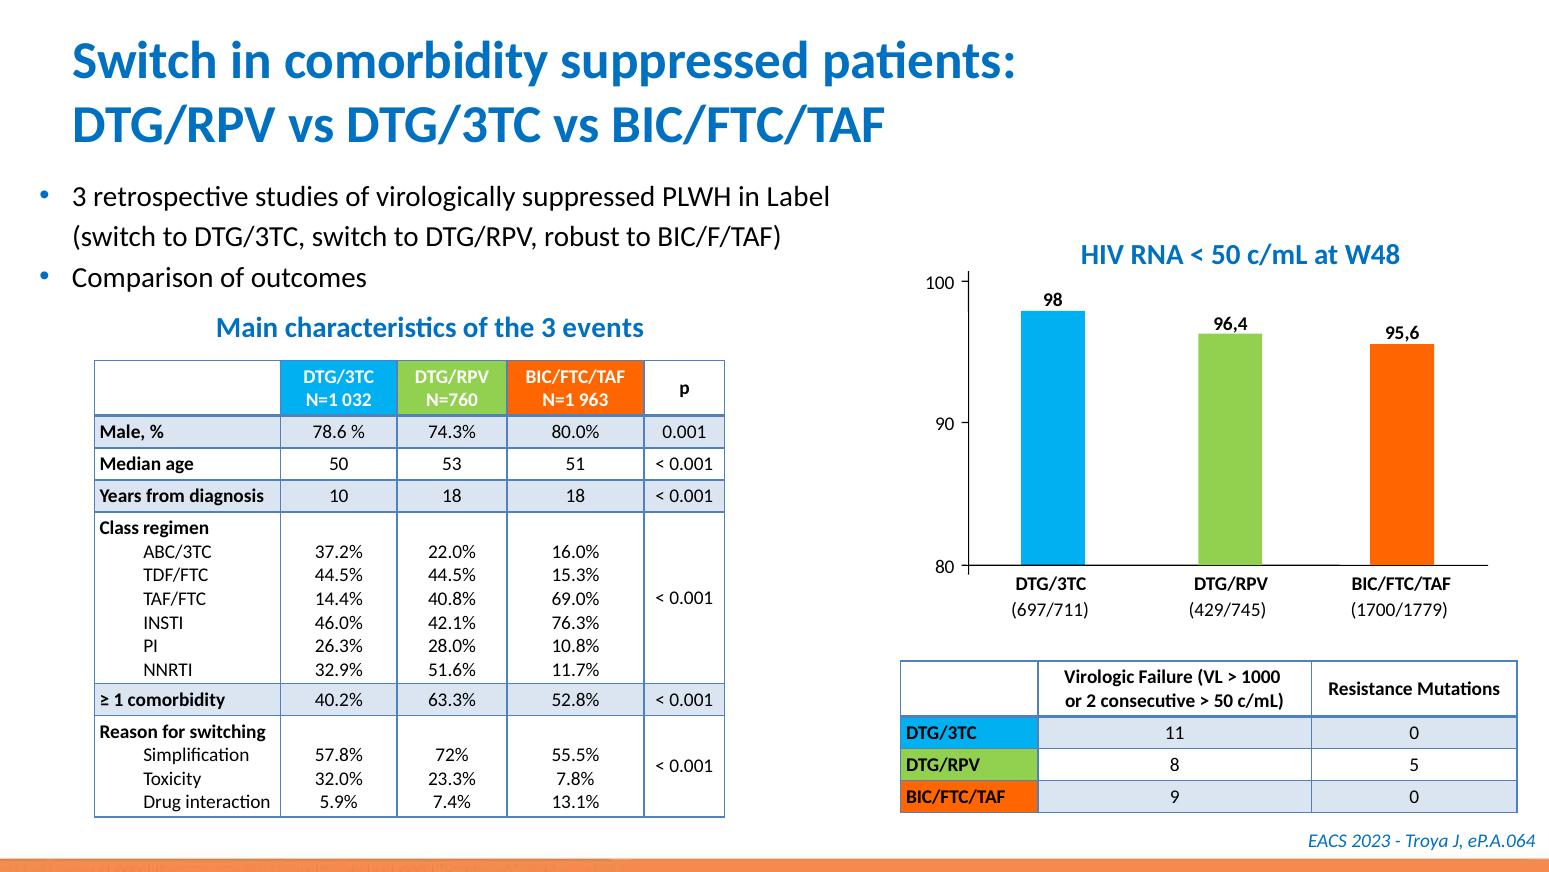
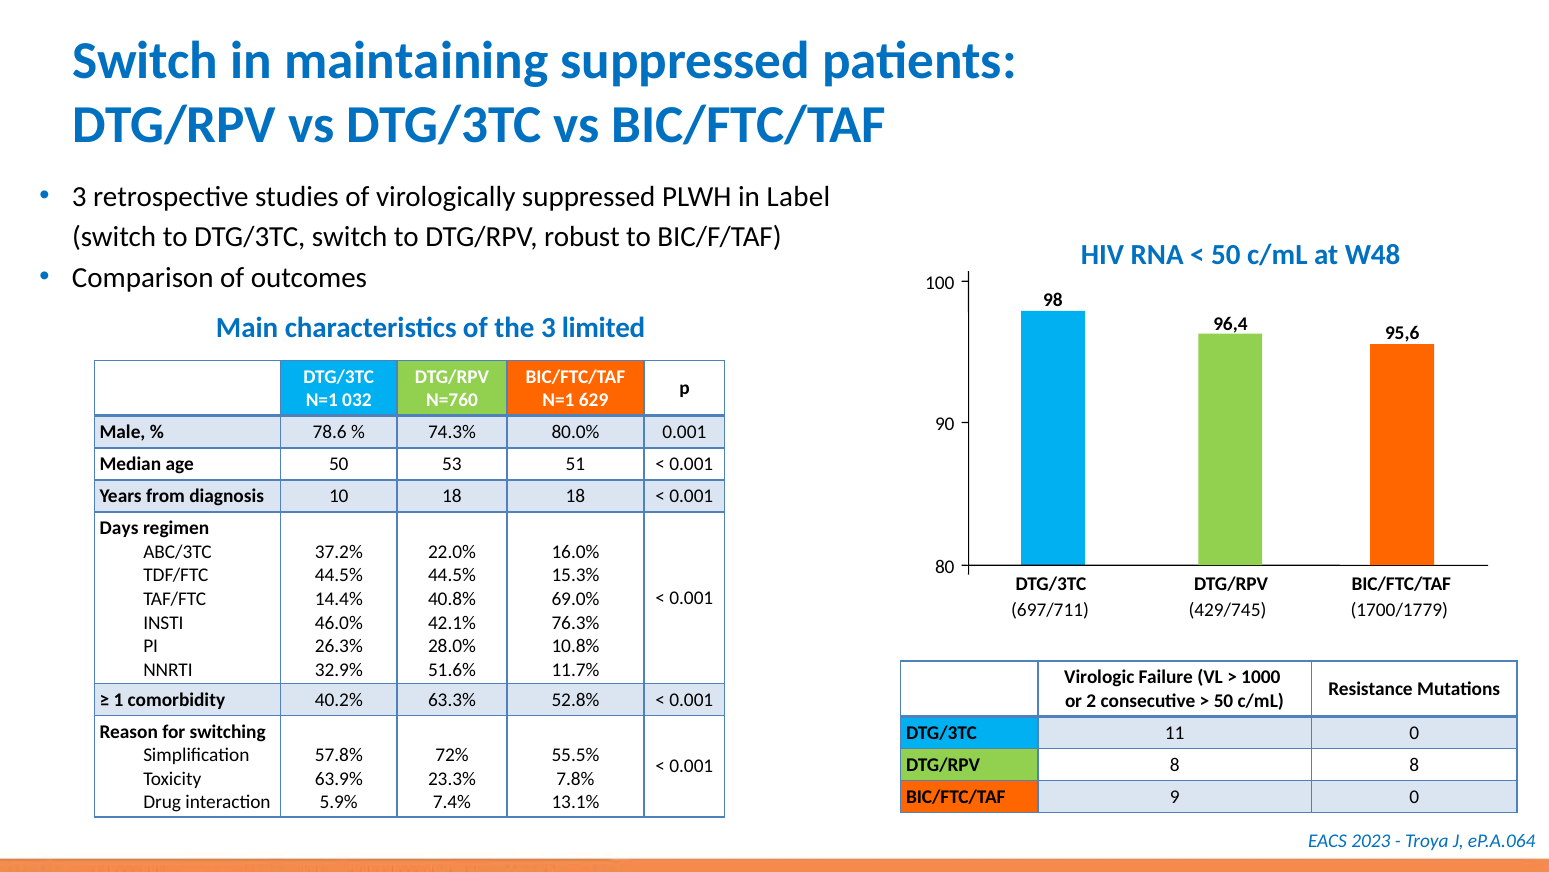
in comorbidity: comorbidity -> maintaining (416, 61)
events: events -> limited (603, 327)
963: 963 -> 629 (594, 400)
Class: Class -> Days (119, 528)
8 5: 5 -> 8 (1414, 764)
32.0%: 32.0% -> 63.9% (339, 778)
